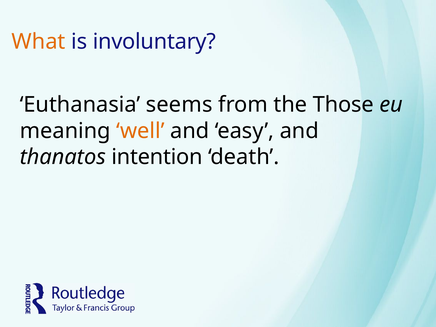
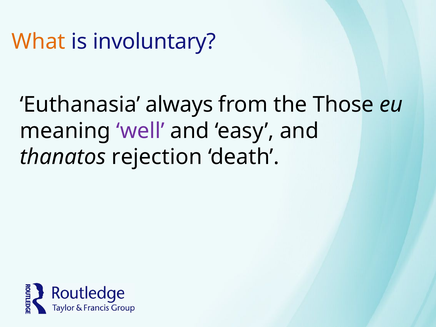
seems: seems -> always (179, 105)
well colour: orange -> purple (140, 131)
intention: intention -> rejection (157, 157)
